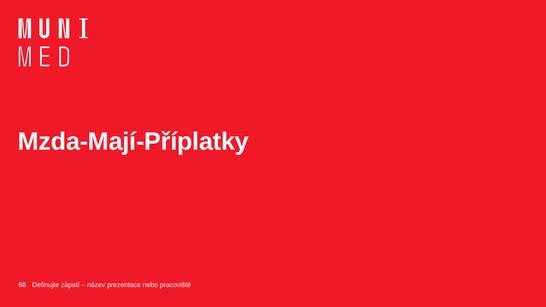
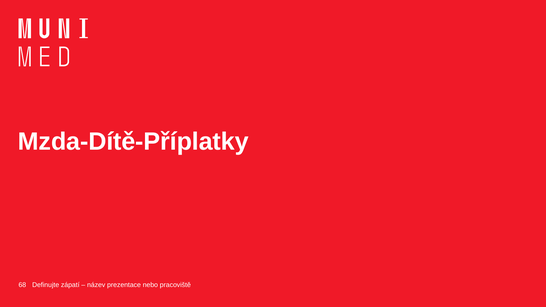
Mzda-Mají-Příplatky: Mzda-Mají-Příplatky -> Mzda-Dítě-Příplatky (133, 142)
